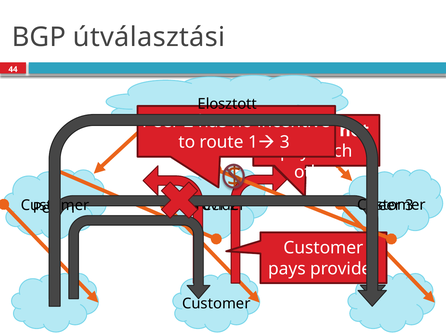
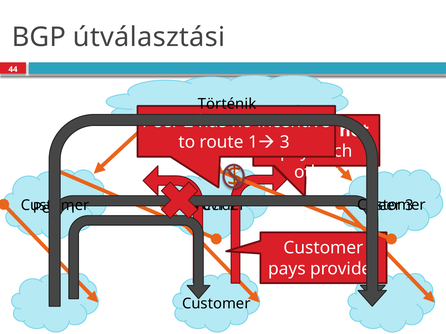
Elosztott: Elosztott -> Történik (227, 104)
